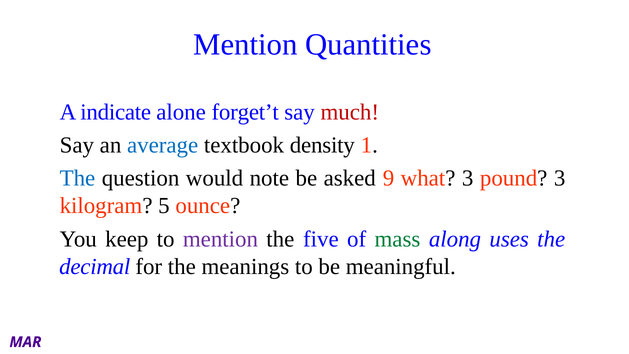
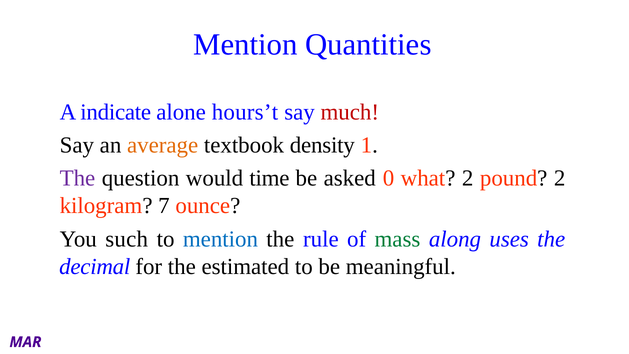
forget’t: forget’t -> hours’t (245, 112)
average colour: blue -> orange (163, 145)
The colour: blue -> purple (77, 178)
note: note -> time (269, 178)
9: 9 -> 0 (388, 178)
what 3: 3 -> 2 (468, 178)
pound 3: 3 -> 2 (560, 178)
5: 5 -> 7 (164, 206)
keep: keep -> such (127, 239)
mention colour: purple -> blue (220, 239)
five: five -> rule (321, 239)
meanings: meanings -> estimated (245, 266)
